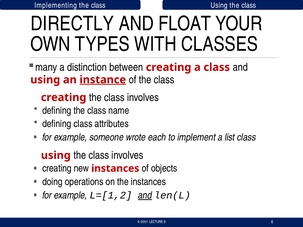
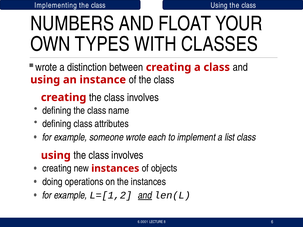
DIRECTLY: DIRECTLY -> NUMBERS (72, 24)
many: many -> wrote (46, 67)
instance underline: present -> none (103, 80)
